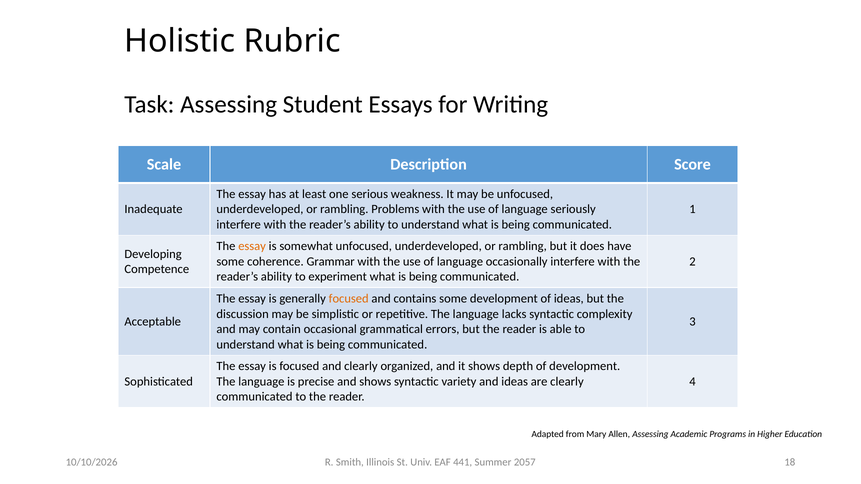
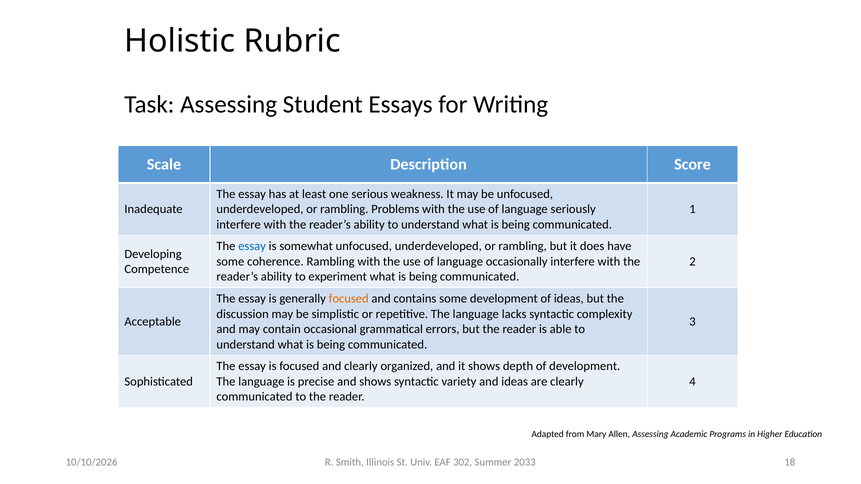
essay colour: orange -> blue (252, 246)
coherence Grammar: Grammar -> Rambling (331, 262)
441: 441 -> 302 (463, 462)
2057: 2057 -> 2033 (525, 462)
